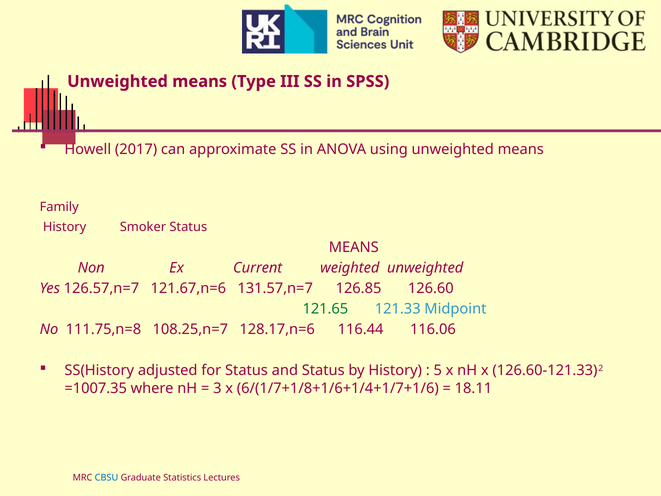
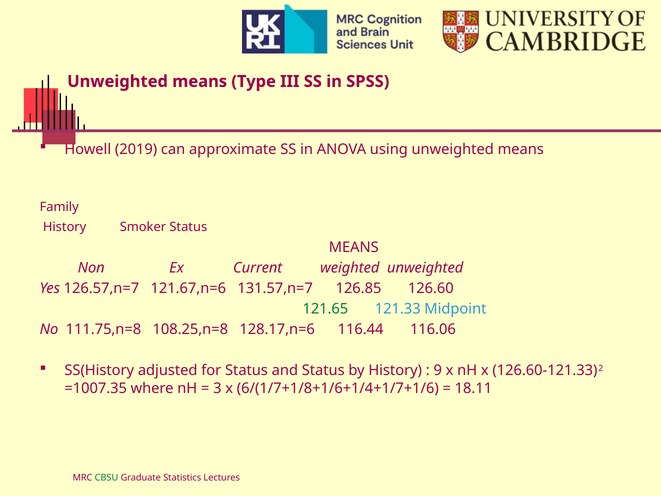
2017: 2017 -> 2019 (136, 149)
108.25,n=7: 108.25,n=7 -> 108.25,n=8 (190, 329)
5: 5 -> 9 (438, 370)
CBSU colour: blue -> green (106, 478)
